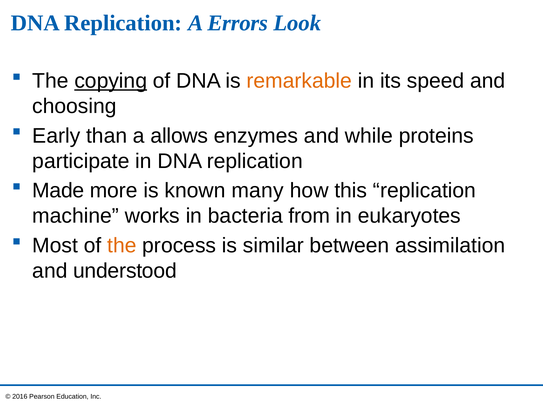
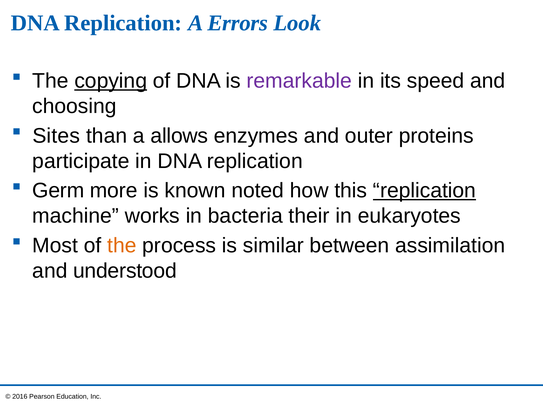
remarkable colour: orange -> purple (299, 81)
Early: Early -> Sites (56, 136)
while: while -> outer (369, 136)
Made: Made -> Germ (58, 191)
many: many -> noted (258, 191)
replication underline: none -> present (425, 191)
from: from -> their (309, 216)
